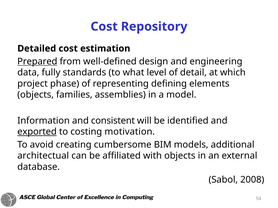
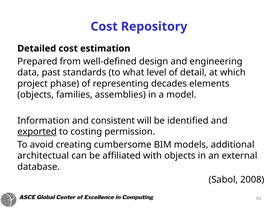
Prepared underline: present -> none (37, 62)
fully: fully -> past (51, 73)
defining: defining -> decades (169, 84)
motivation: motivation -> permission (130, 132)
